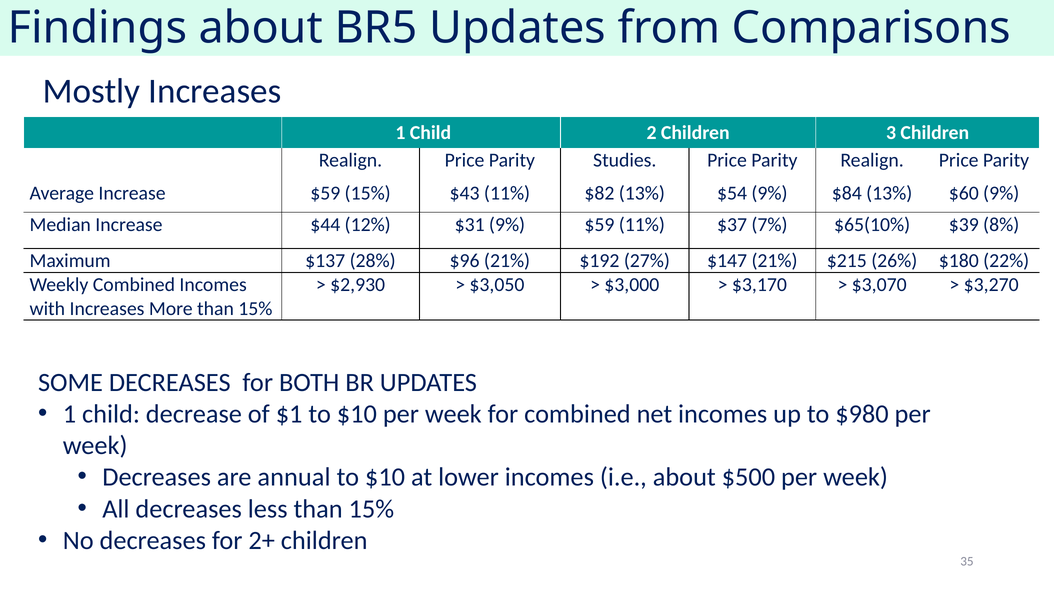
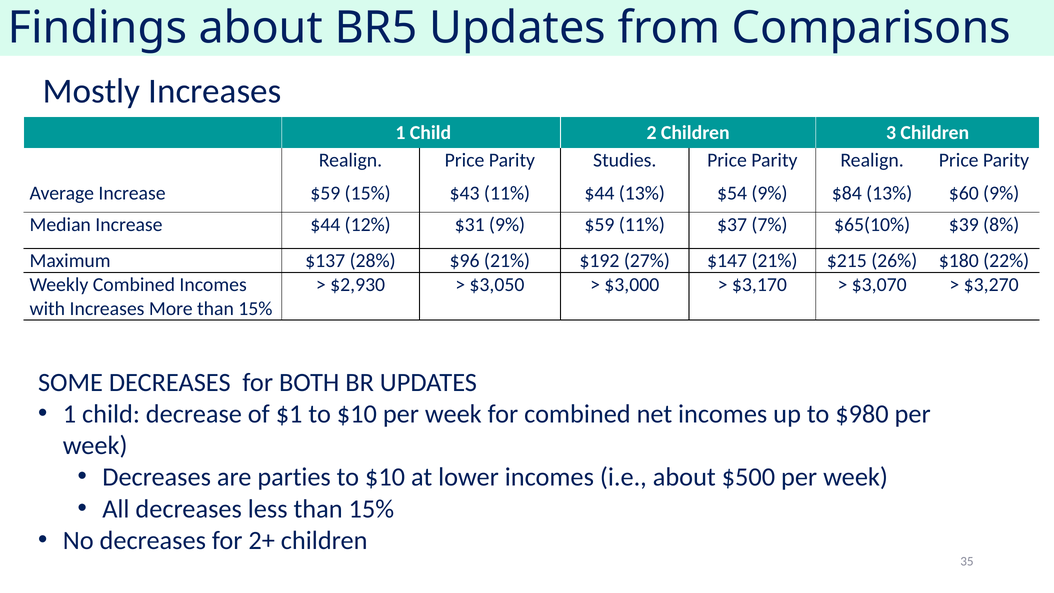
11% $82: $82 -> $44 (599, 193)
annual: annual -> parties (294, 477)
